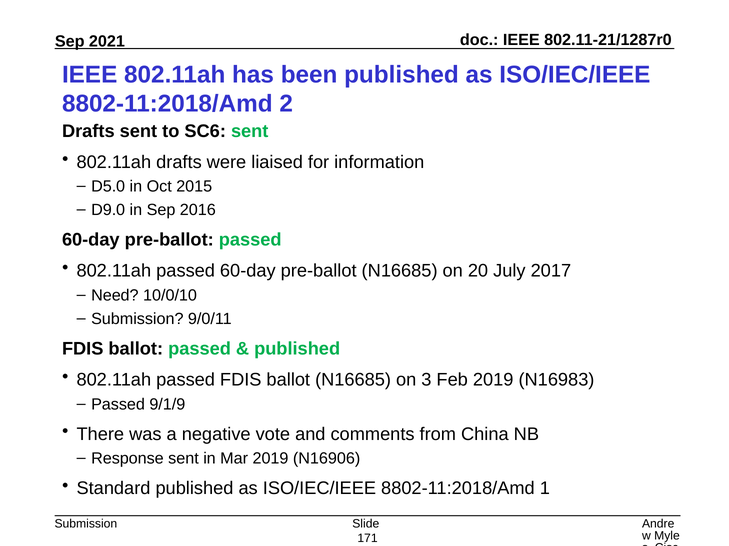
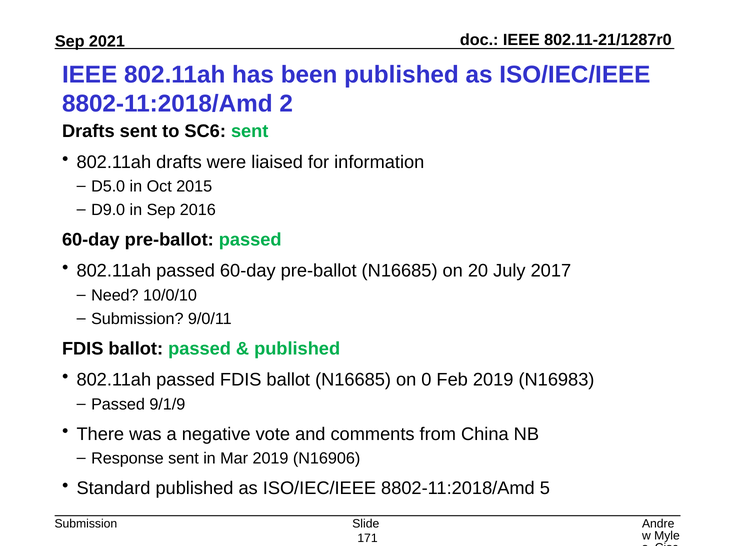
3: 3 -> 0 (426, 380)
1: 1 -> 5 (545, 489)
